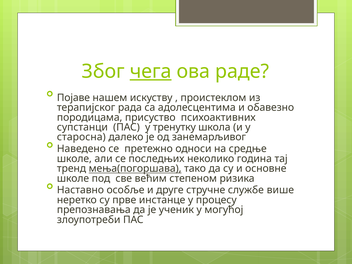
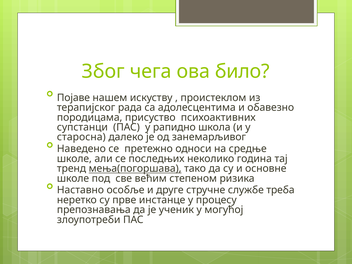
чега underline: present -> none (151, 71)
раде: раде -> било (242, 71)
тренутку: тренутку -> рапидно (174, 127)
више: више -> треба (280, 190)
